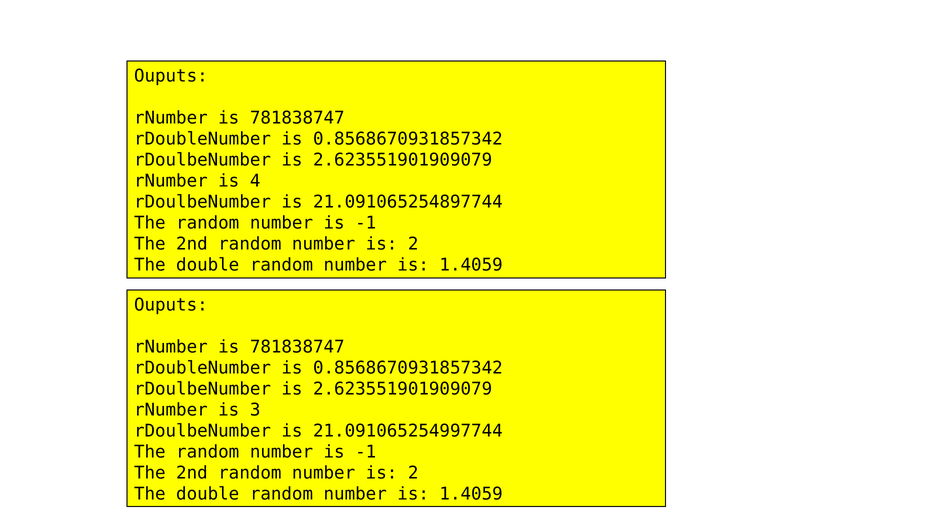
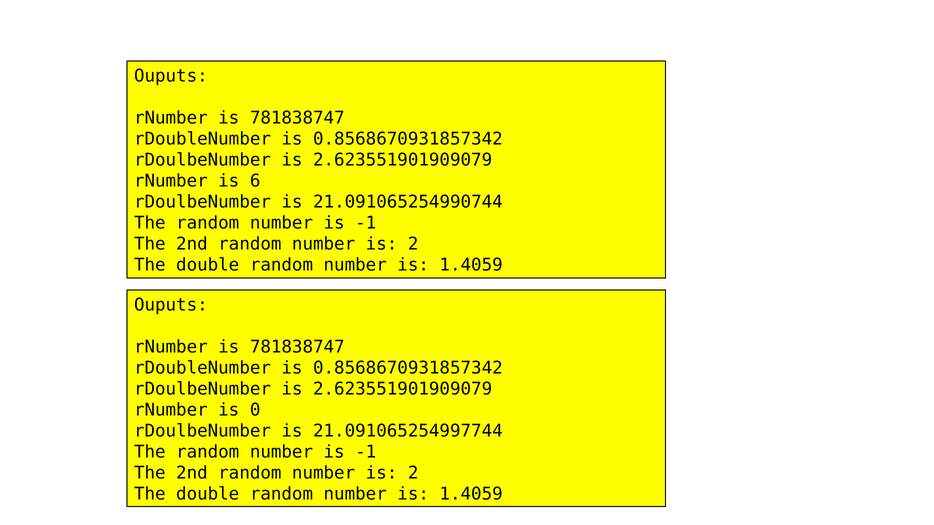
4: 4 -> 6 (255, 181)
21.091065254897744: 21.091065254897744 -> 21.091065254990744 (408, 202)
3: 3 -> 0 (255, 410)
